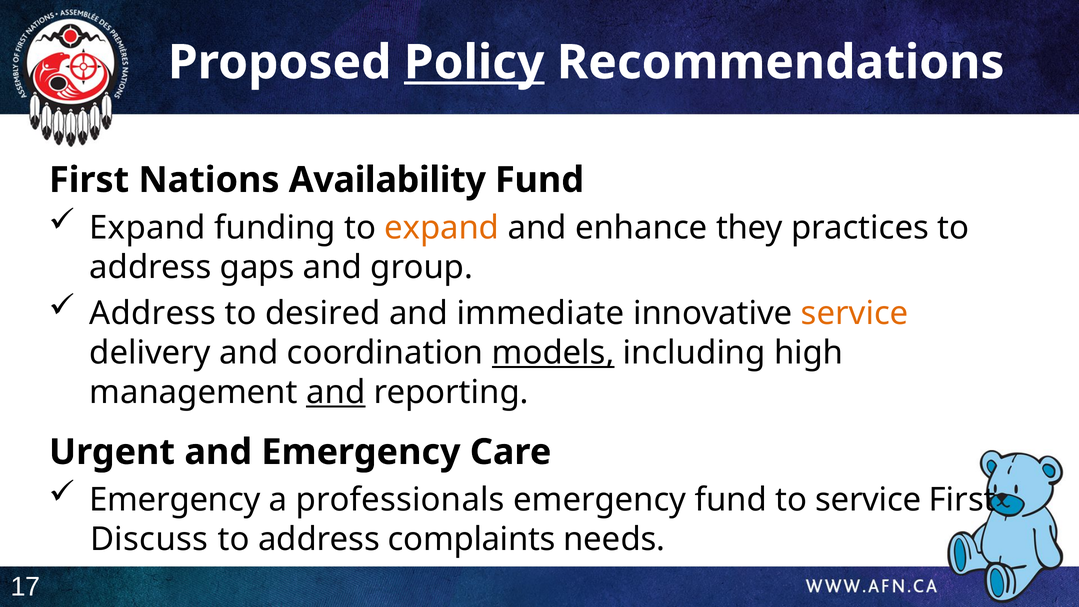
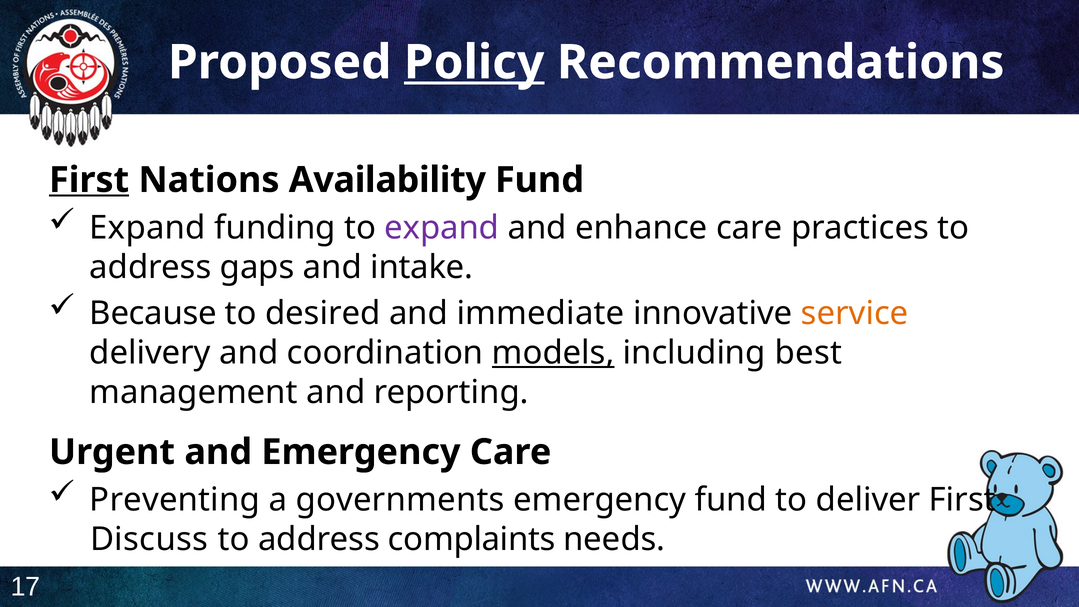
First underline: none -> present (89, 180)
expand colour: orange -> purple (442, 228)
enhance they: they -> care (749, 228)
group: group -> intake (422, 267)
Address: Address -> Because (153, 313)
high: high -> best (808, 353)
and underline: present -> none (336, 393)
Emergency: Emergency -> Preventing (175, 500)
professionals: professionals -> governments (400, 500)
to service: service -> deliver (868, 500)
